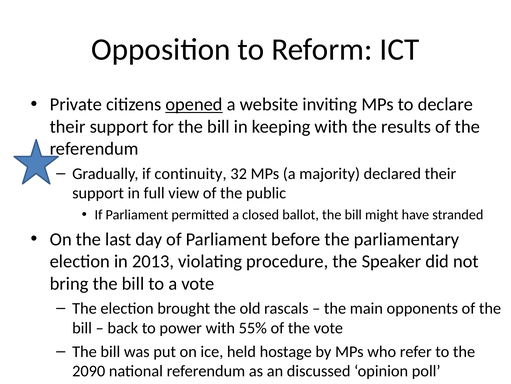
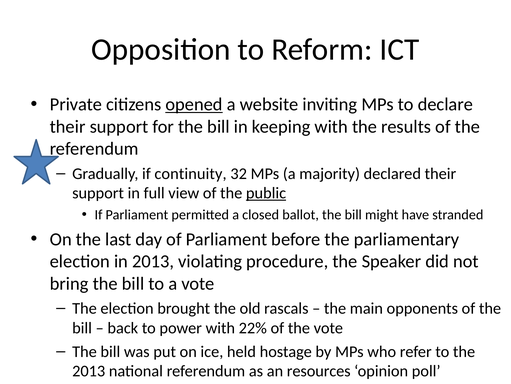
public underline: none -> present (266, 193)
55%: 55% -> 22% (253, 327)
2090: 2090 -> 2013 (89, 371)
discussed: discussed -> resources (319, 371)
